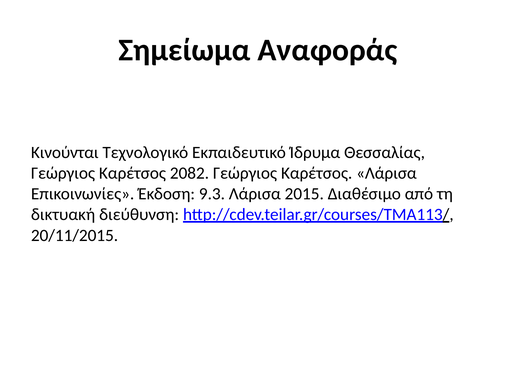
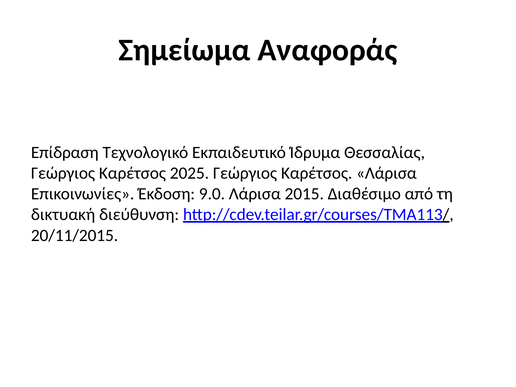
Κινούνται: Κινούνται -> Επίδραση (65, 153)
2082: 2082 -> 2025 (189, 173)
9.3: 9.3 -> 9.0 (212, 194)
